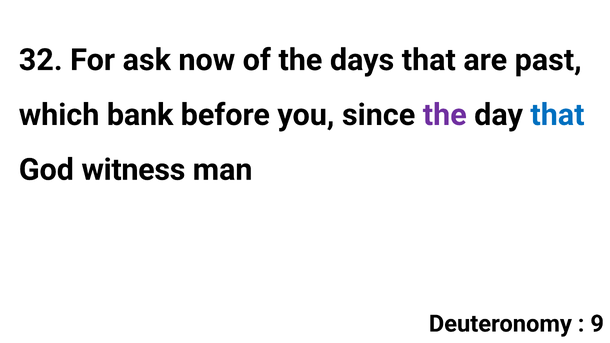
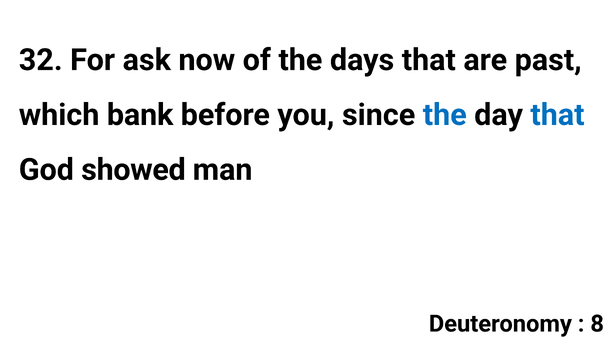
the colour: purple -> blue (445, 115)
witness: witness -> showed (133, 170)
9: 9 -> 8 (597, 324)
